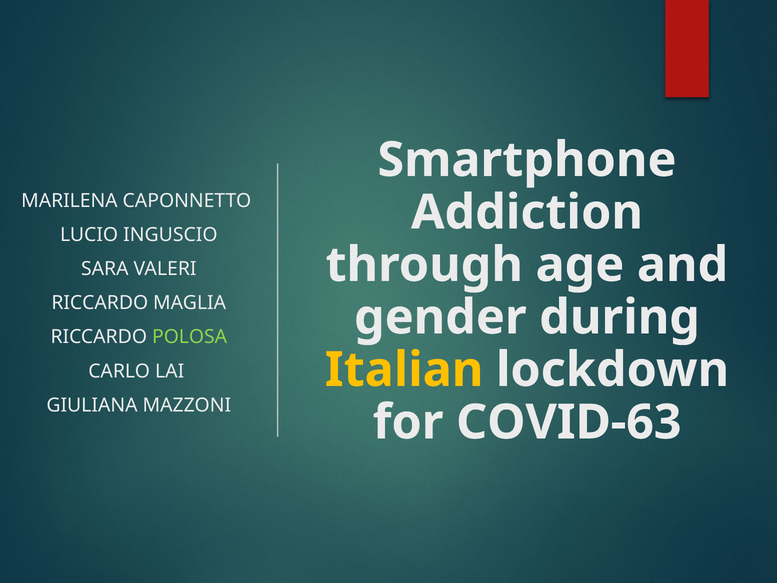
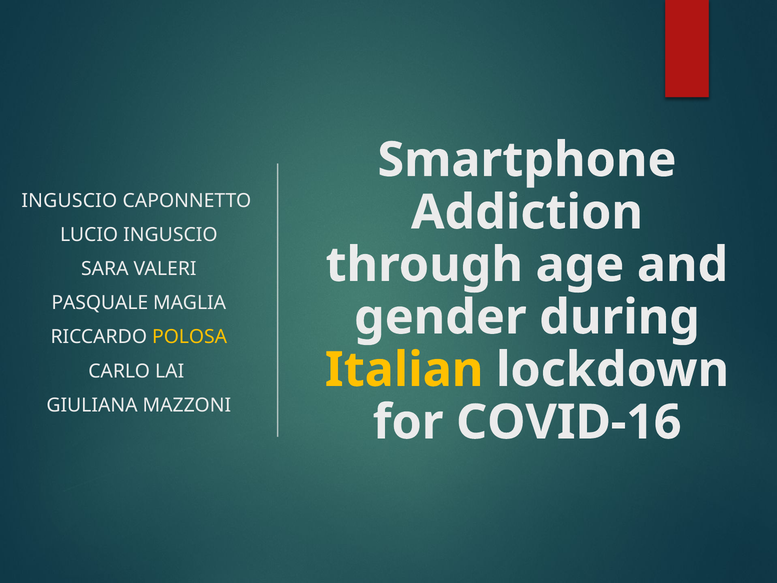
MARILENA: MARILENA -> INGUSCIO (69, 201)
RICCARDO: RICCARDO -> PASQUALE (100, 303)
POLOSA colour: light green -> yellow (190, 337)
COVID-63: COVID-63 -> COVID-16 (569, 422)
